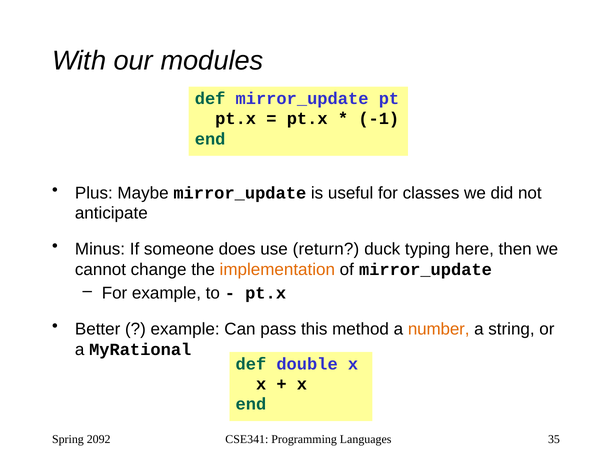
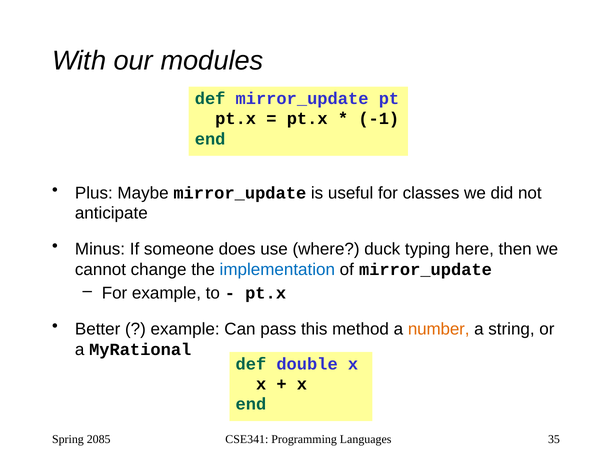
return: return -> where (326, 249)
implementation colour: orange -> blue (277, 269)
2092: 2092 -> 2085 (99, 439)
